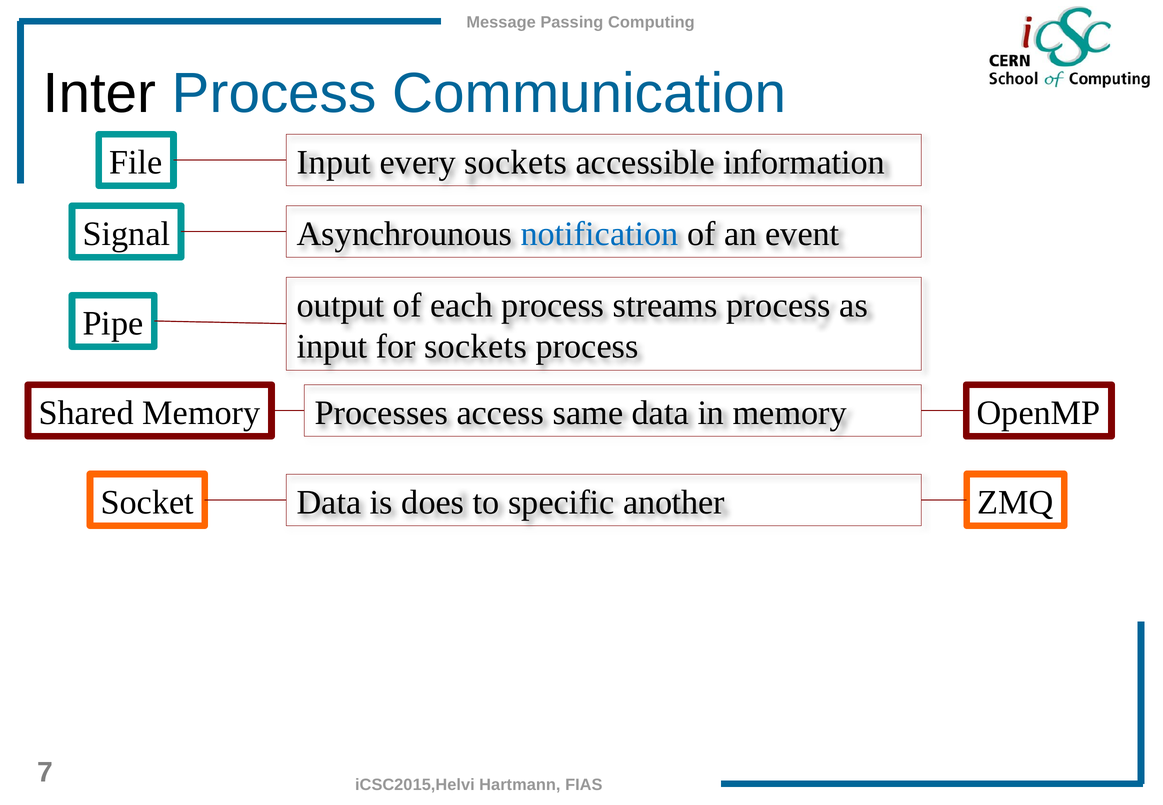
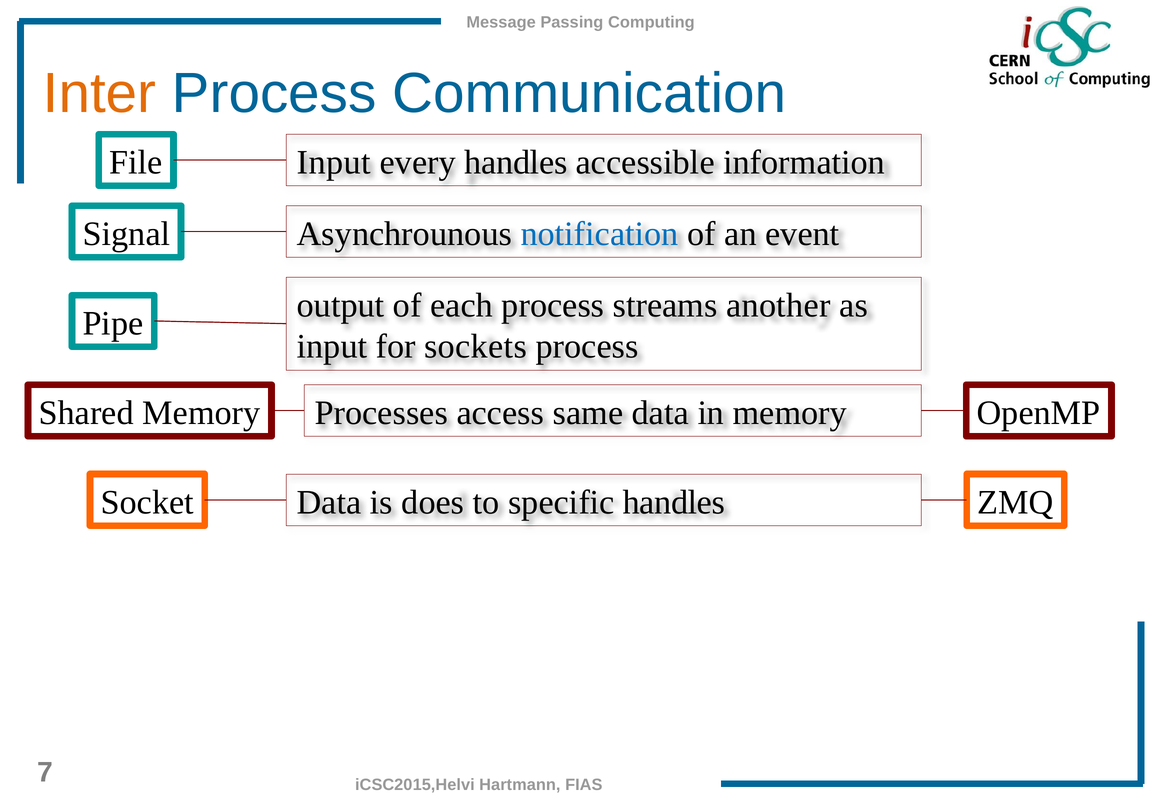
Inter colour: black -> orange (100, 94)
every sockets: sockets -> handles (516, 162)
streams process: process -> another (778, 306)
specific another: another -> handles (674, 502)
